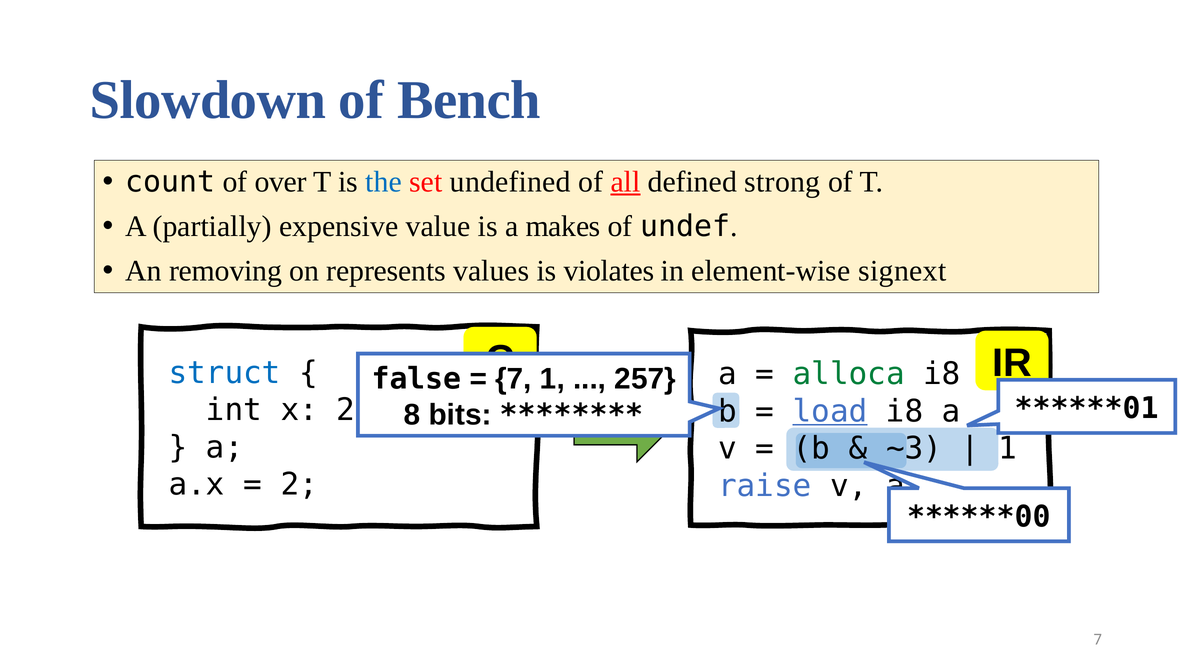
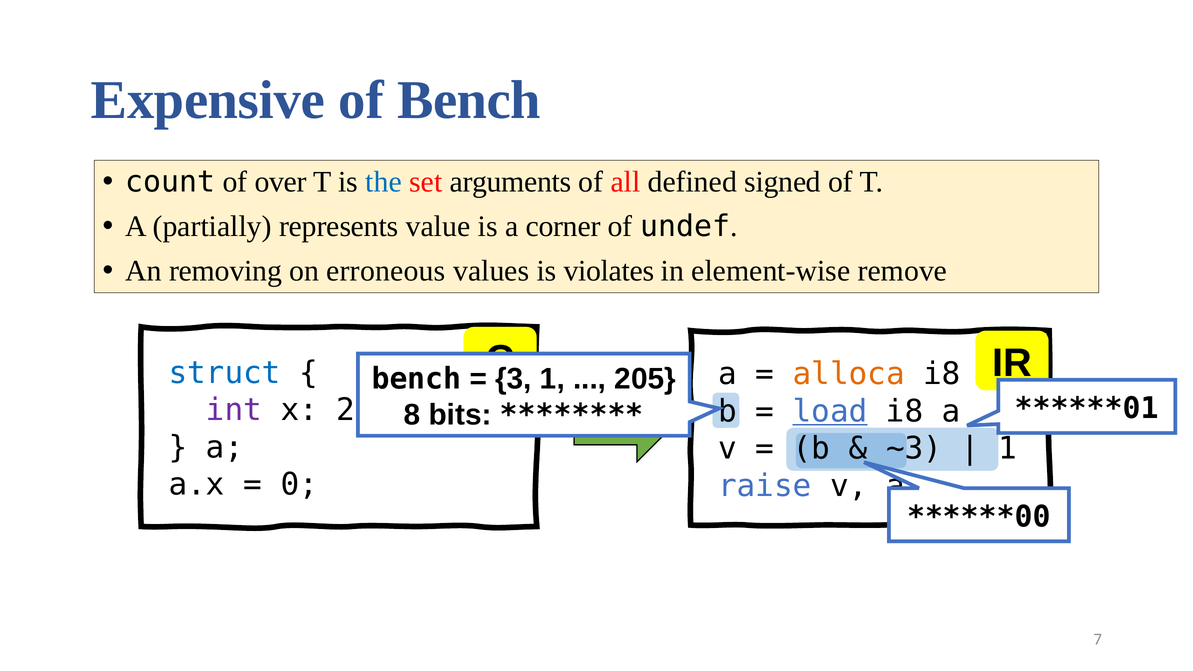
Slowdown: Slowdown -> Expensive (208, 100)
undefined: undefined -> arguments (511, 182)
all underline: present -> none (625, 182)
strong: strong -> signed (783, 182)
expensive: expensive -> represents (339, 226)
makes: makes -> corner (563, 226)
represents: represents -> erroneous (386, 271)
signext: signext -> remove (902, 271)
alloca colour: green -> orange (849, 374)
false: false -> bench (416, 379)
7: 7 -> 3 (513, 379)
257: 257 -> 205 (645, 379)
int colour: black -> purple (234, 410)
2: 2 -> 0 (299, 485)
